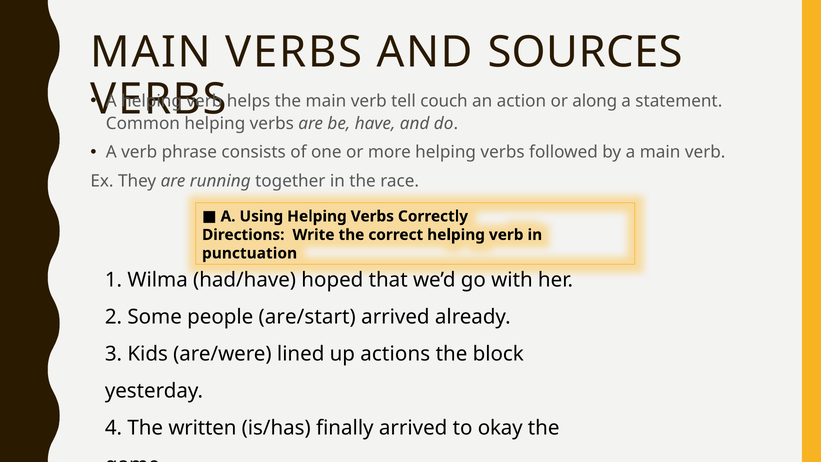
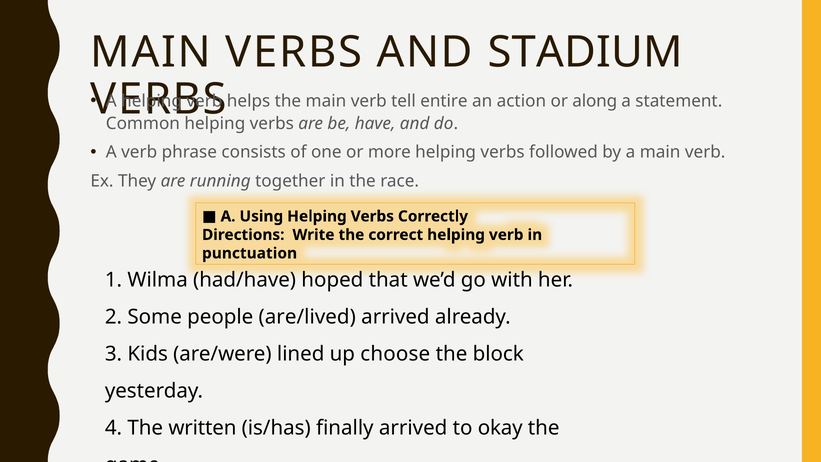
SOURCES: SOURCES -> STADIUM (585, 52)
couch: couch -> entire (444, 101)
are/start: are/start -> are/lived (307, 317)
actions: actions -> choose (395, 354)
